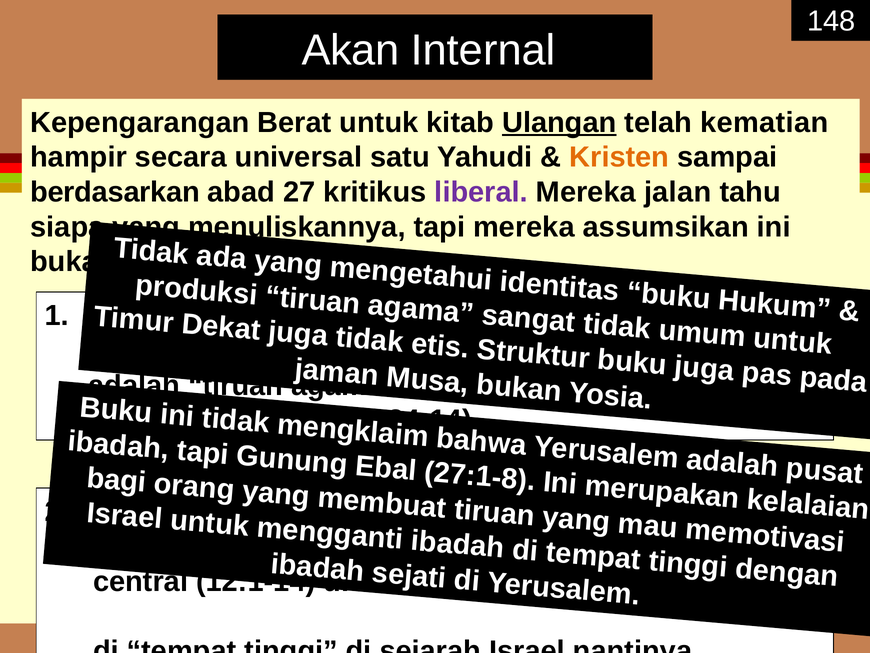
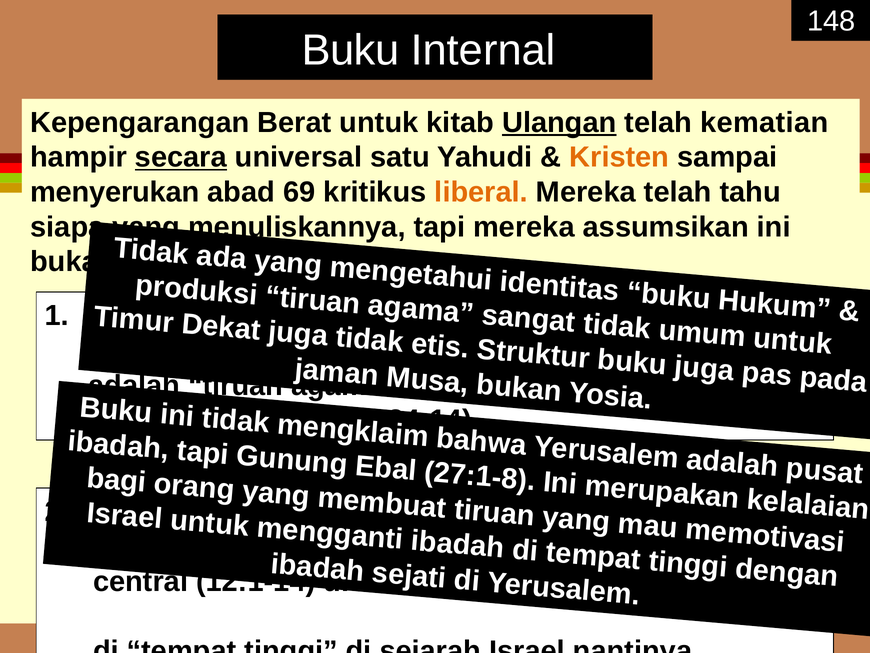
Akan: Akan -> Buku (351, 50)
secara underline: none -> present (181, 157)
berdasarkan: berdasarkan -> menyerukan (115, 192)
27: 27 -> 69 (299, 192)
liberal colour: purple -> orange (481, 192)
Mereka jalan: jalan -> telah (678, 192)
